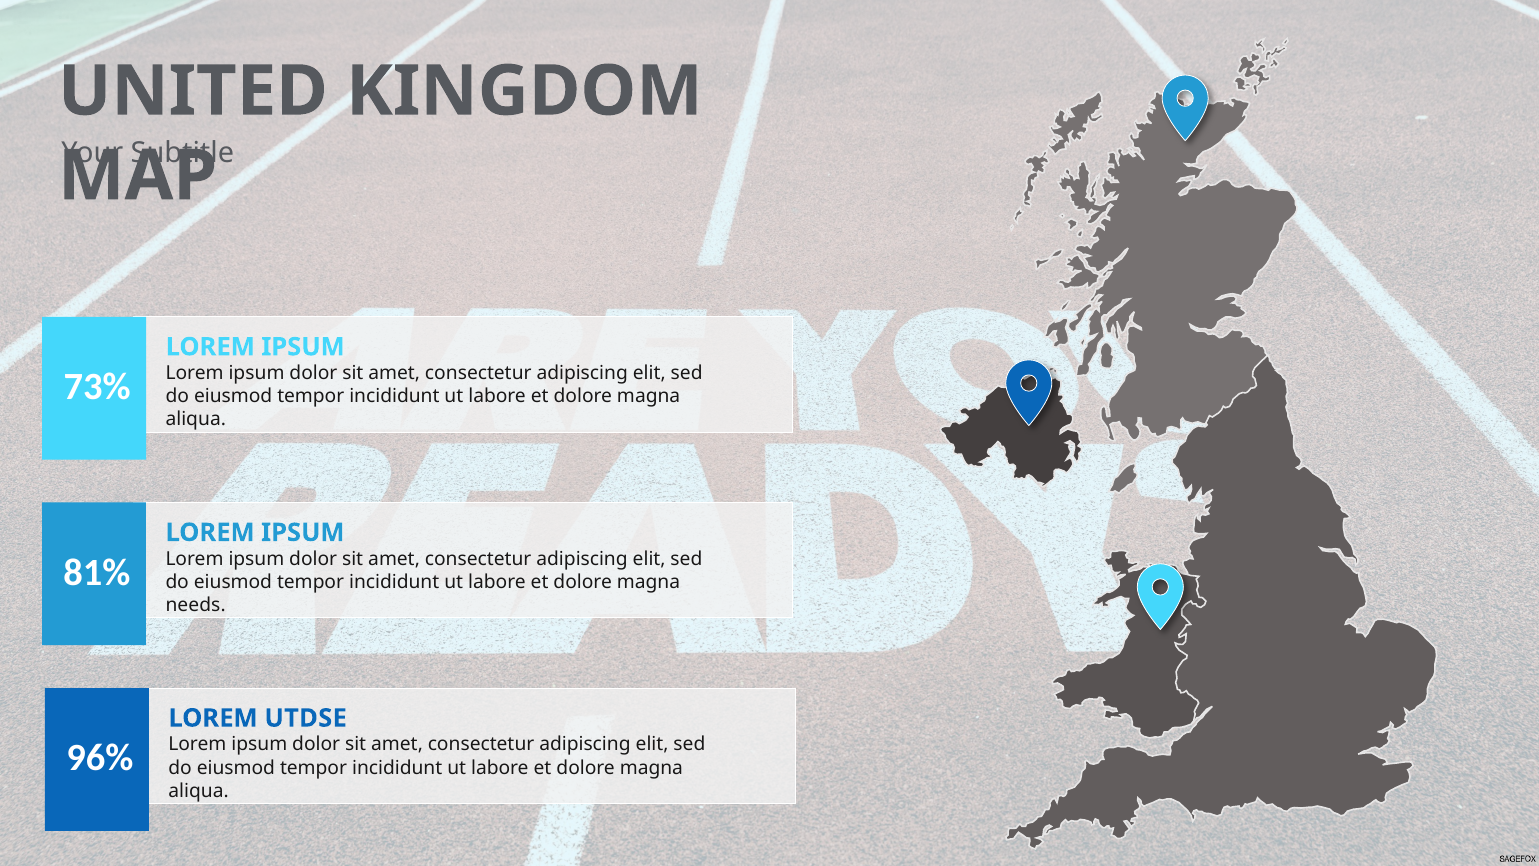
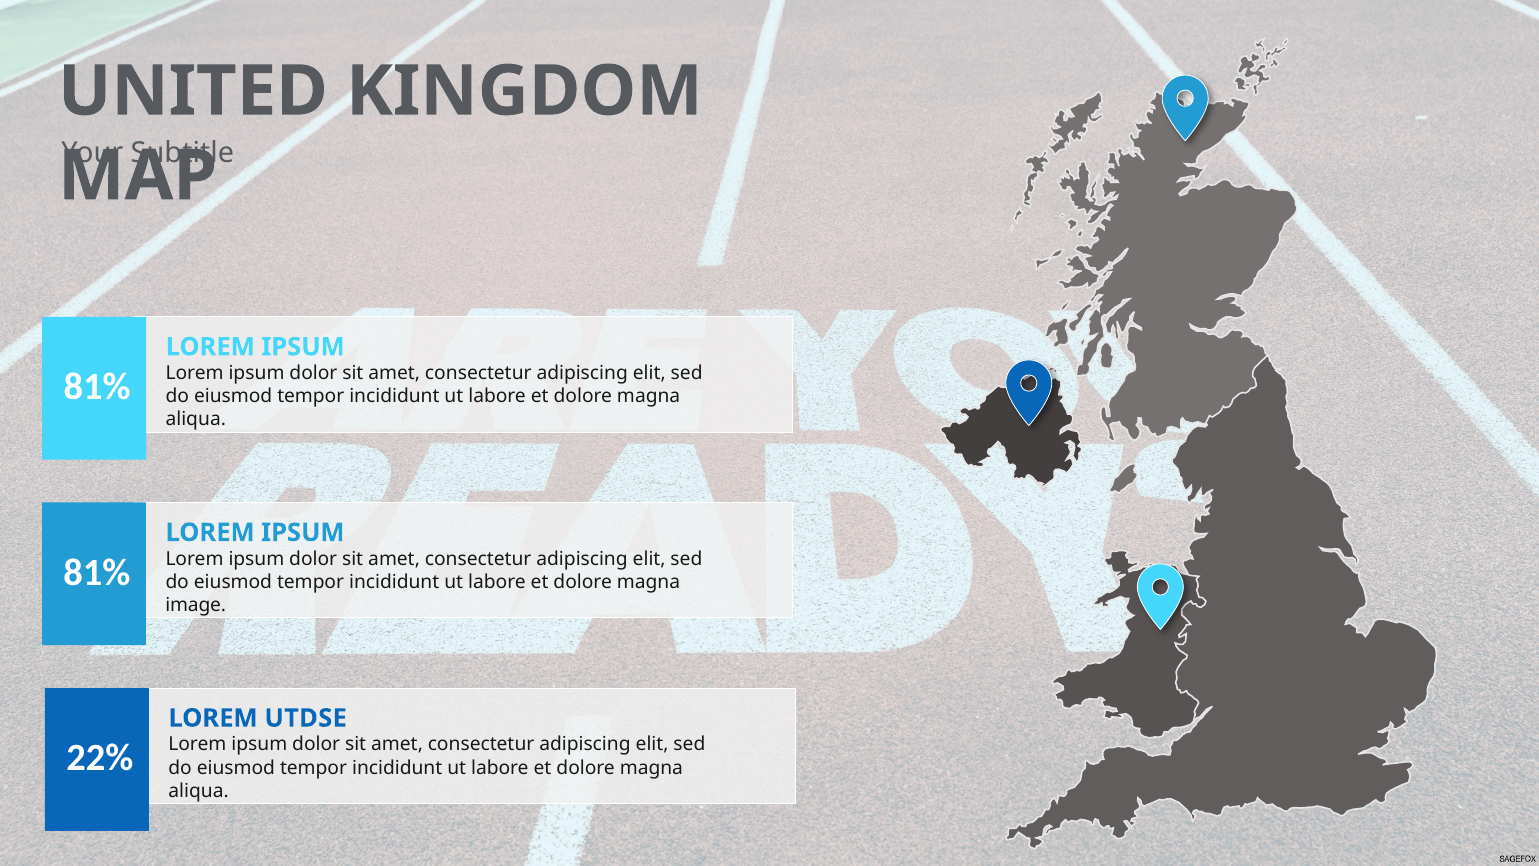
73%: 73% -> 81% (97, 387)
needs: needs -> image (196, 605)
96%: 96% -> 22% (100, 758)
